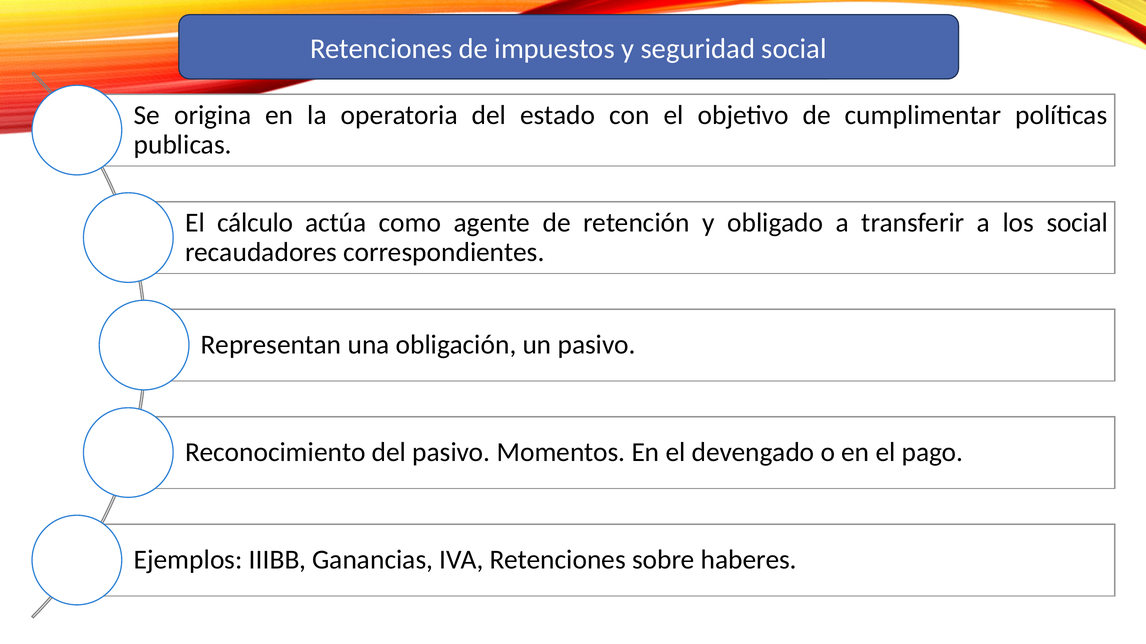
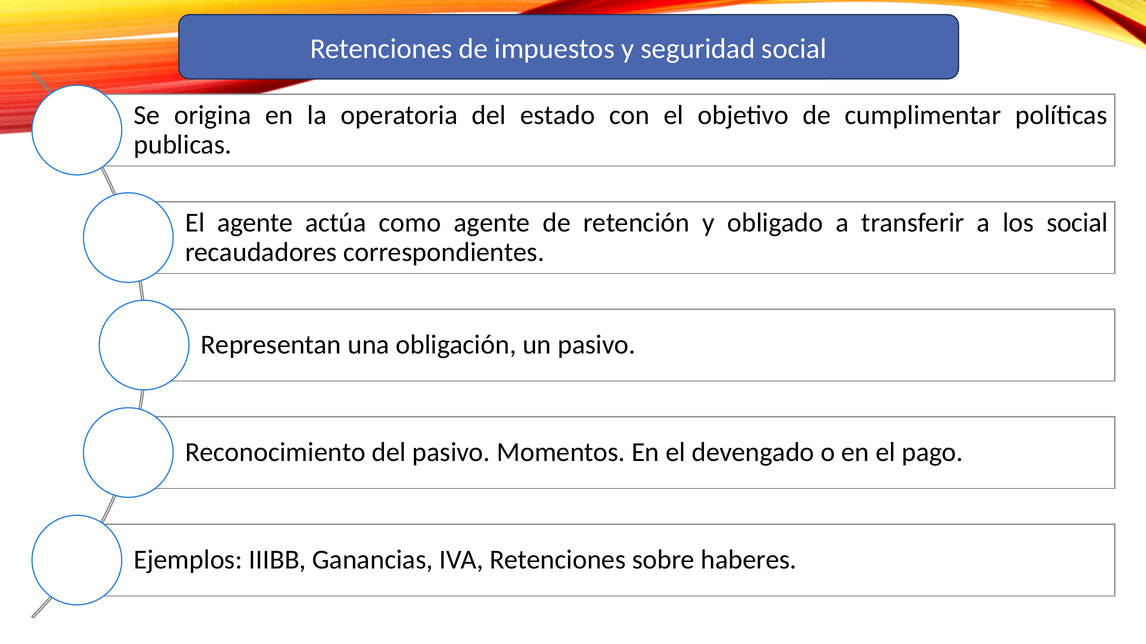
El cálculo: cálculo -> agente (255, 223)
